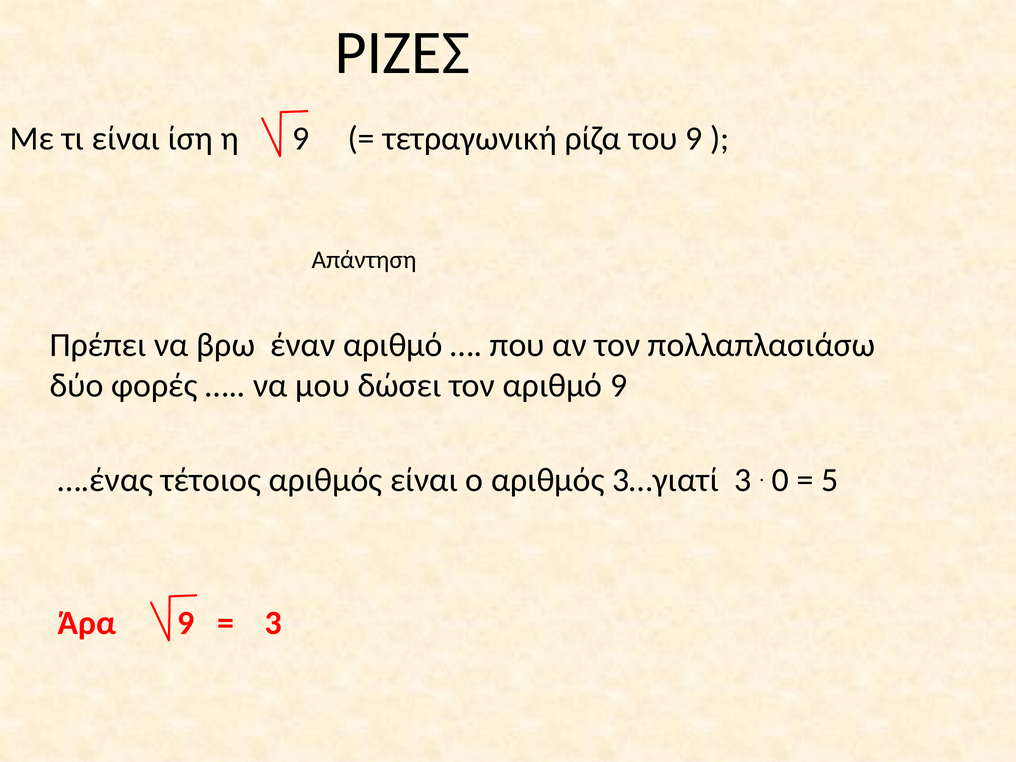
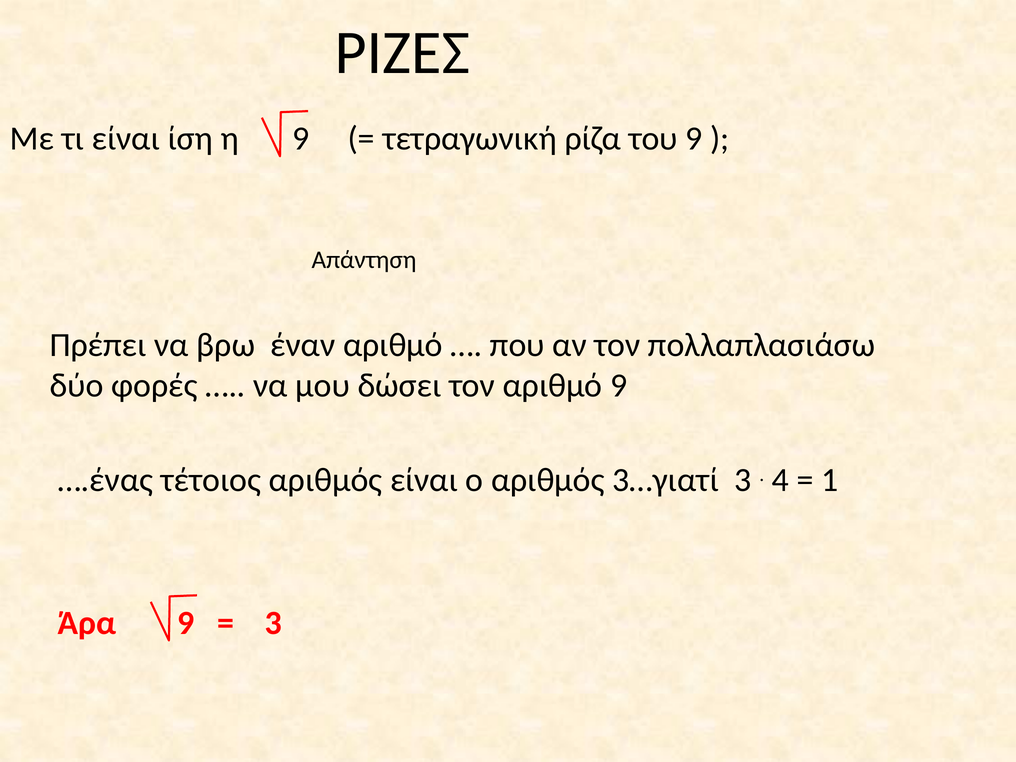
0: 0 -> 4 (780, 480)
5: 5 -> 1 (830, 480)
